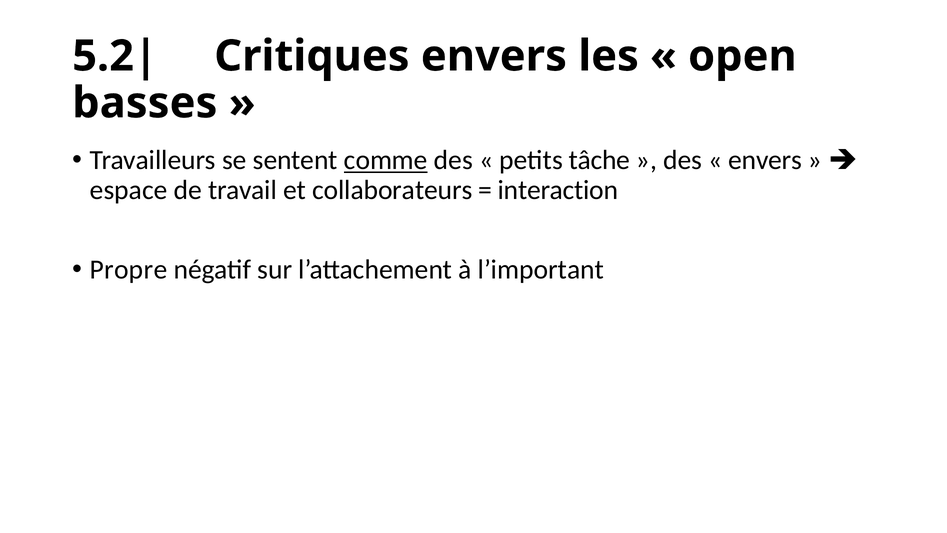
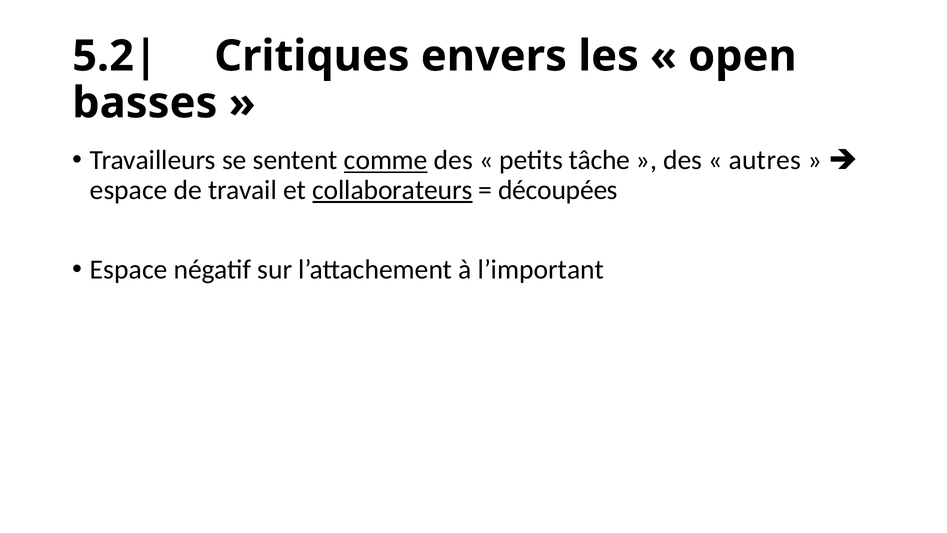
envers: envers -> autres (765, 160)
collaborateurs underline: none -> present (392, 190)
interaction: interaction -> découpées (558, 190)
Propre: Propre -> Espace (129, 269)
